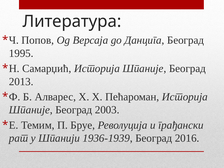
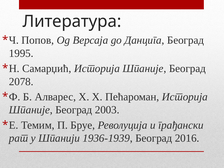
2013: 2013 -> 2078 (21, 82)
